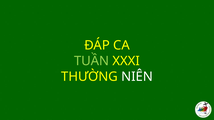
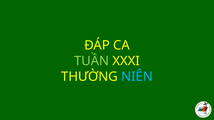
NIÊN colour: white -> light blue (137, 77)
